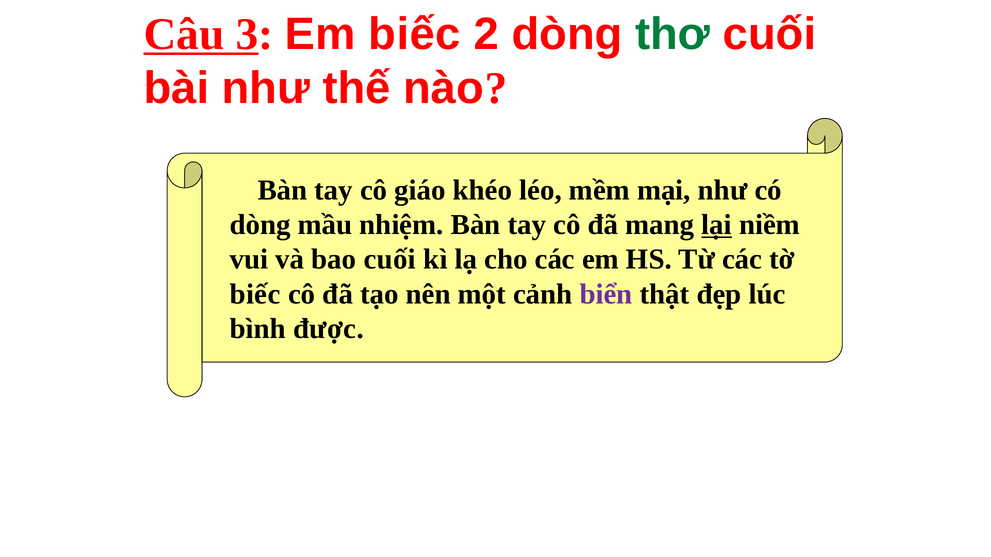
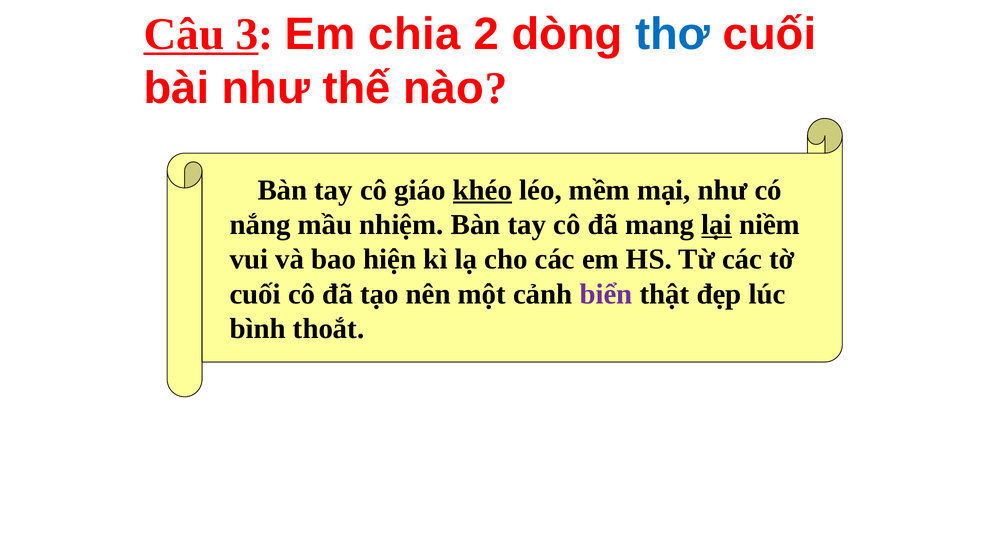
Em biếc: biếc -> chia (414, 34)
thơ colour: green -> blue (673, 34)
khéo underline: none -> present (483, 190)
dòng: dòng -> nắng (260, 225)
bao cuối: cuối -> hiện (390, 260)
biếc: biếc -> cuối (255, 294)
được: được -> thoắt (329, 329)
